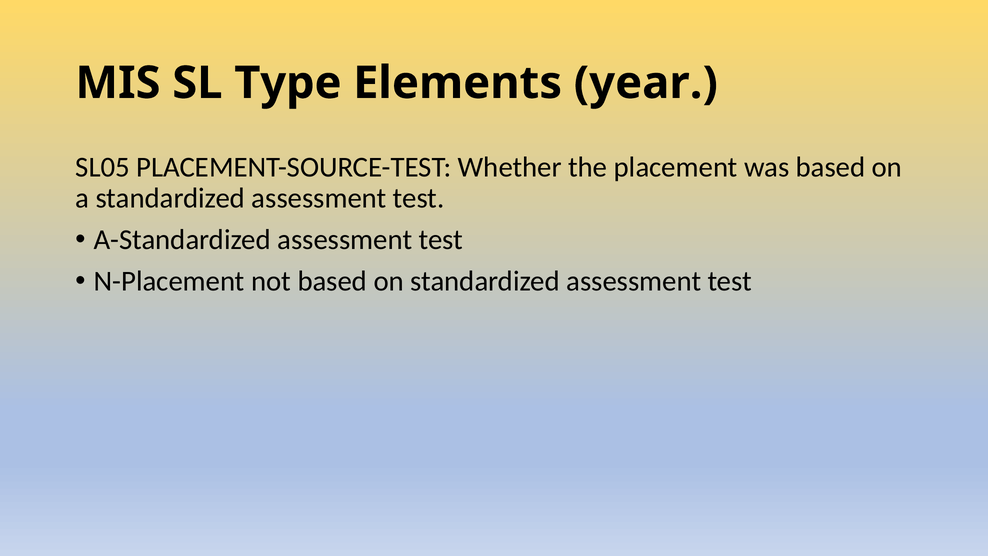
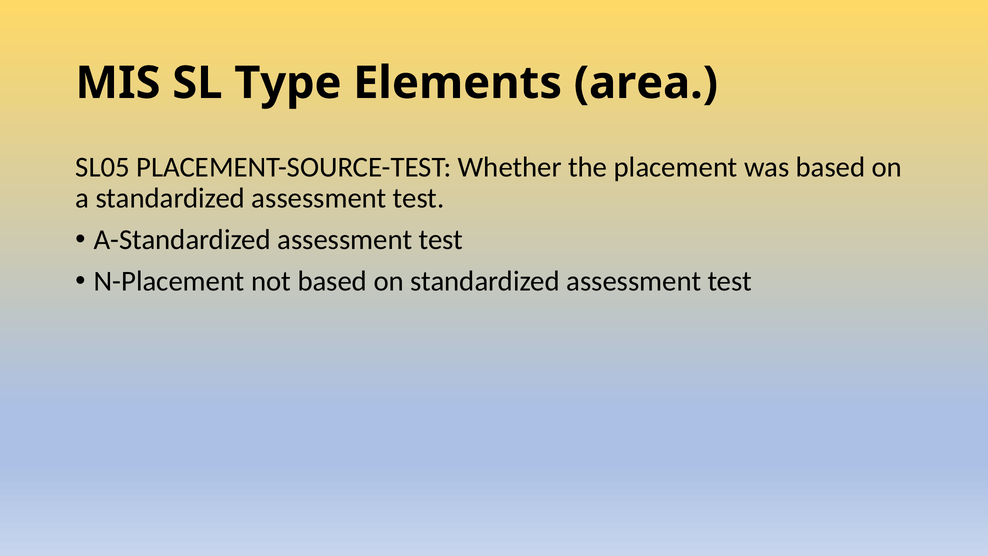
year: year -> area (646, 83)
